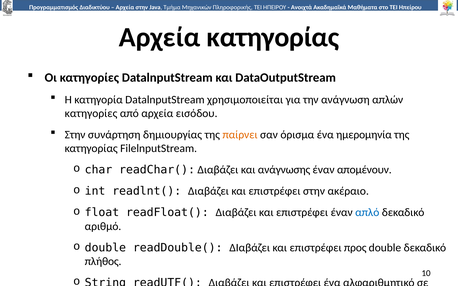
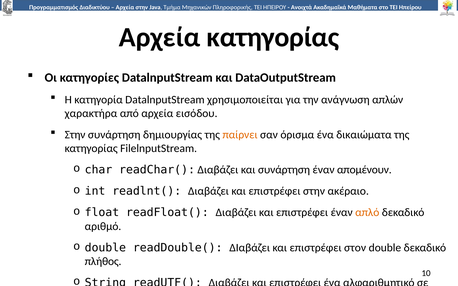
κατηγορίες: κατηγορίες -> χαρακτήρα (91, 113)
ημερομηνία: ημερομηνία -> δικαιώματα (364, 135)
και ανάγνωσης: ανάγνωσης -> συνάρτηση (284, 170)
απλό colour: blue -> orange (367, 213)
προς: προς -> στον (355, 248)
